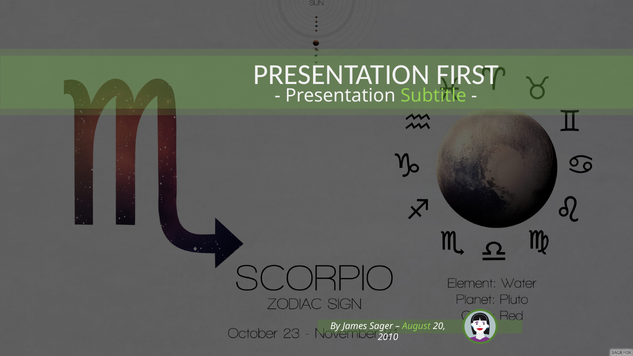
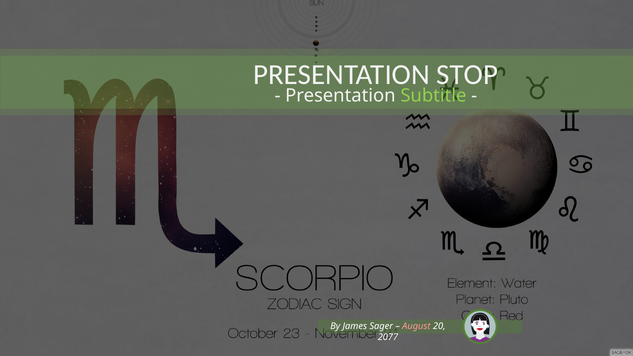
FIRST: FIRST -> STOP (467, 75)
August colour: light green -> pink (416, 326)
2010: 2010 -> 2077 (388, 337)
